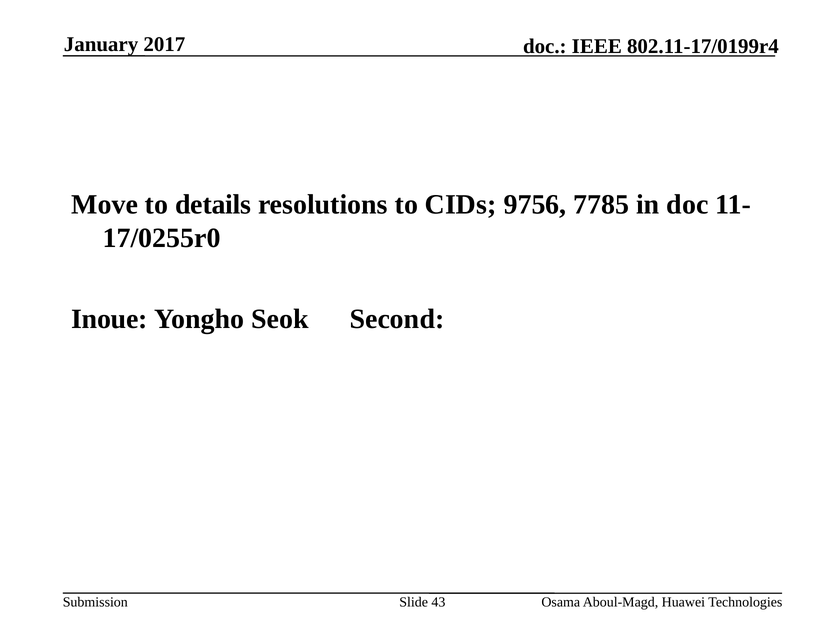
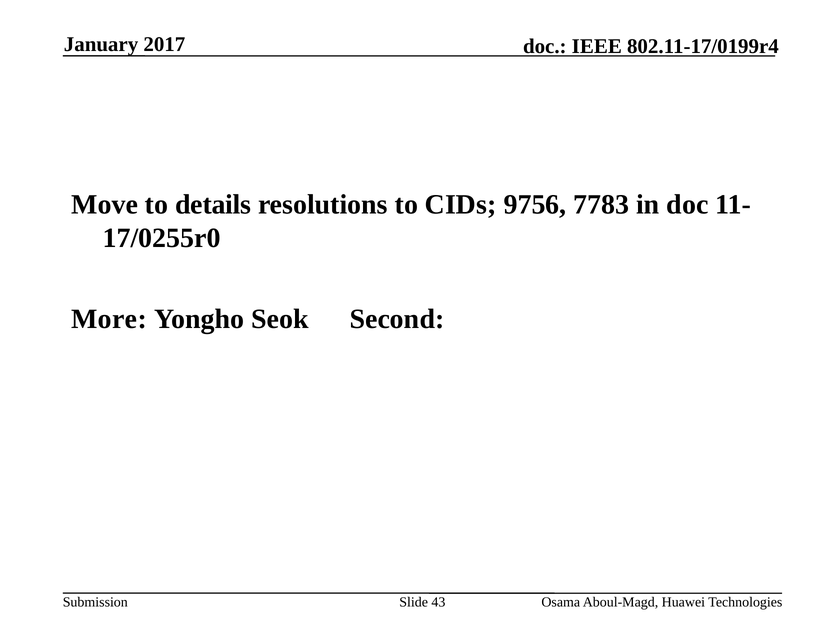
7785: 7785 -> 7783 (601, 205)
Inoue: Inoue -> More (109, 319)
